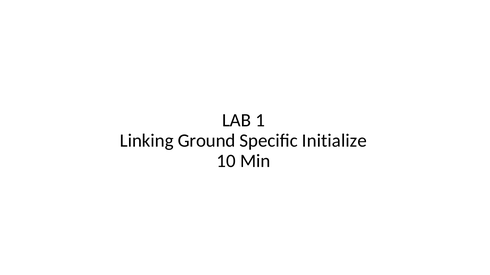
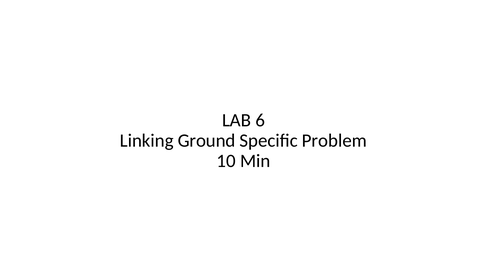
1: 1 -> 6 (260, 120)
Initialize: Initialize -> Problem (334, 141)
